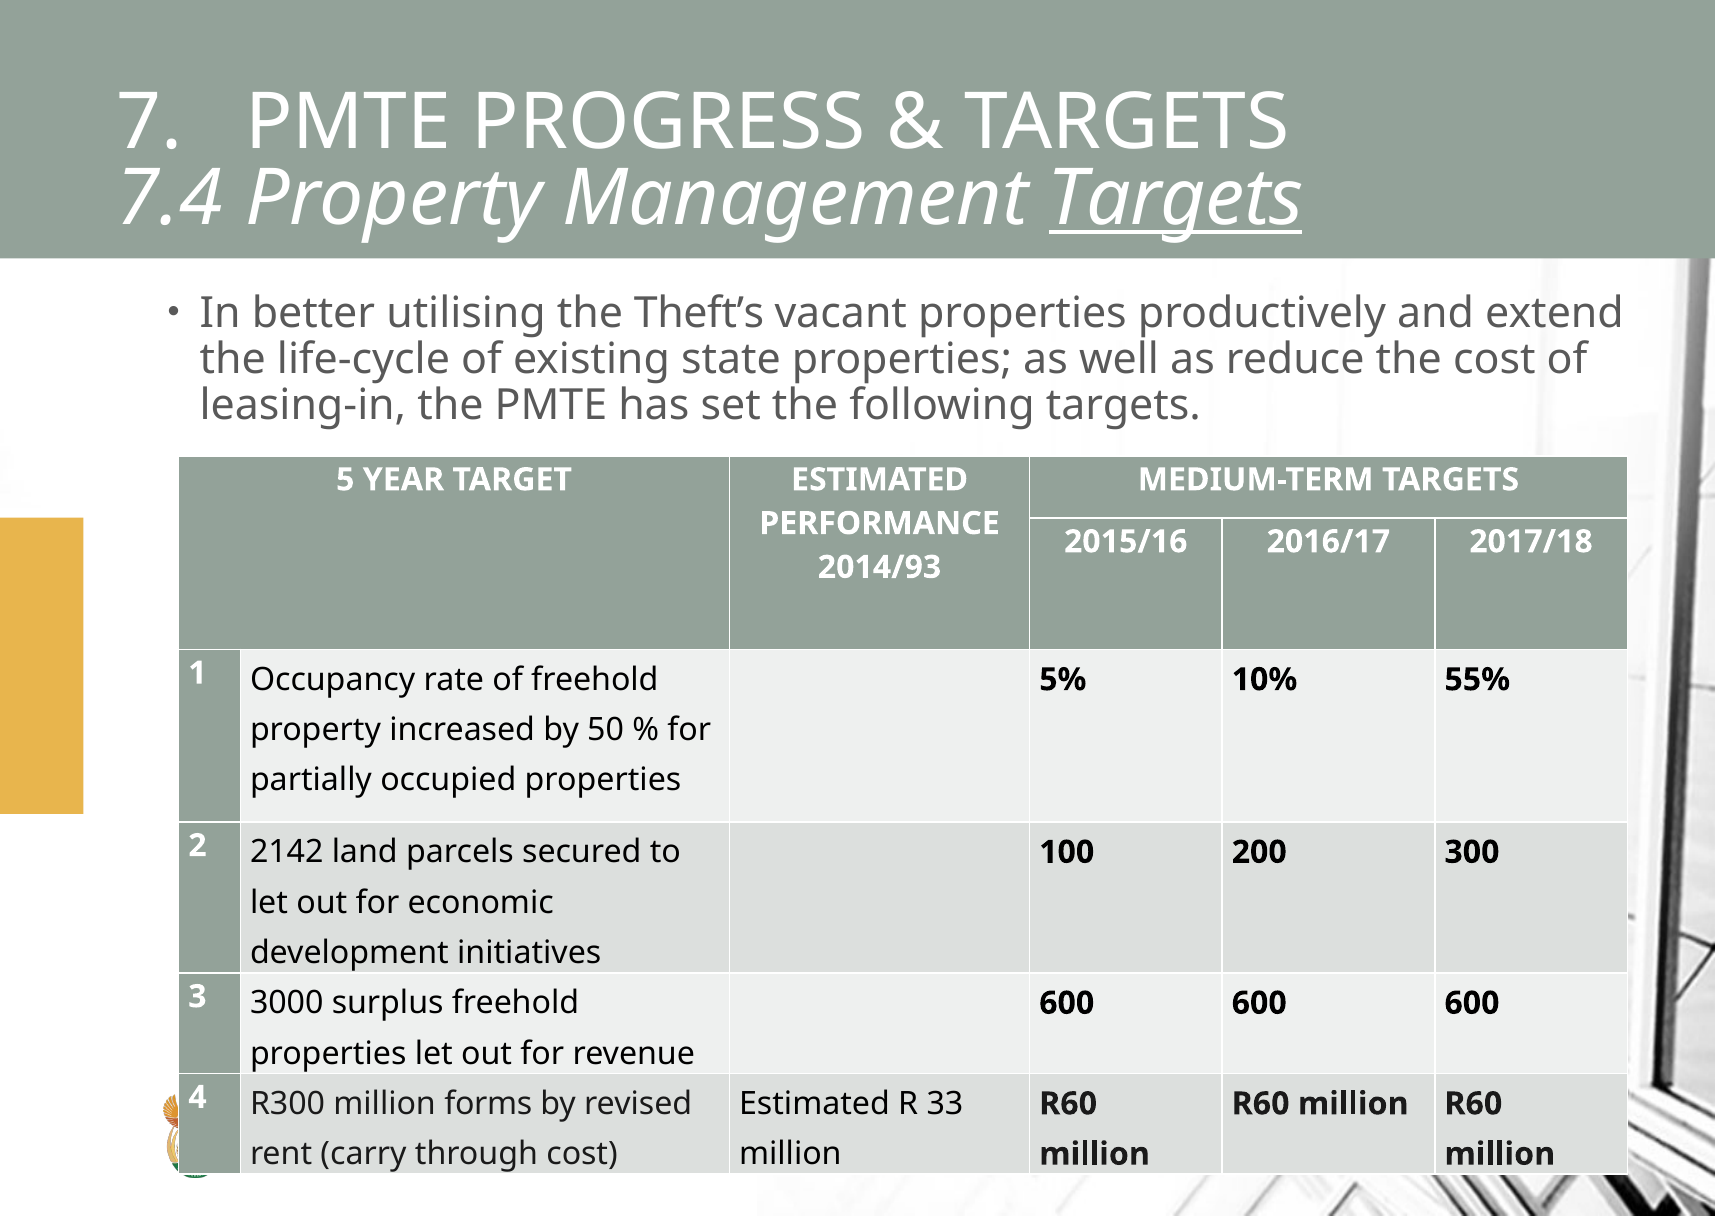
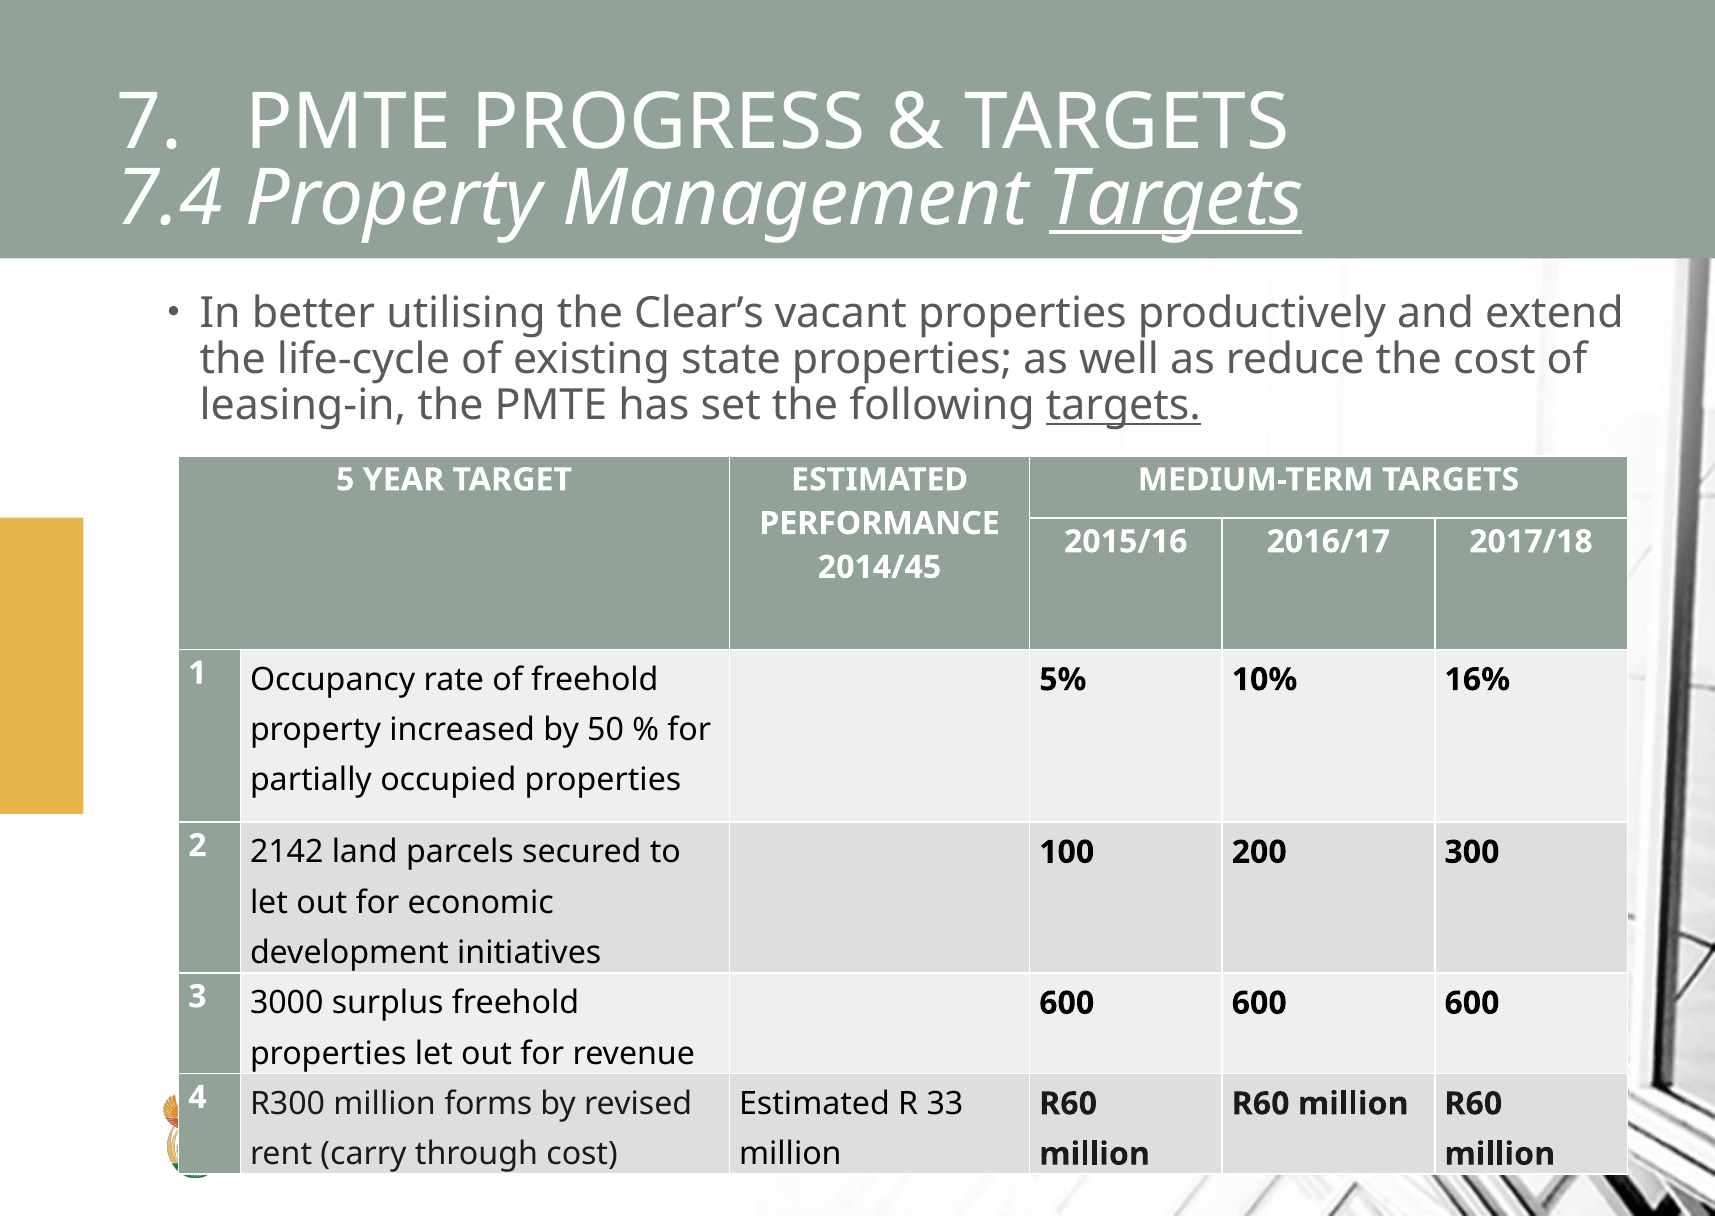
Theft’s: Theft’s -> Clear’s (699, 313)
targets underline: none -> present (1123, 406)
2014/93: 2014/93 -> 2014/45 (880, 567)
55%: 55% -> 16% (1477, 679)
